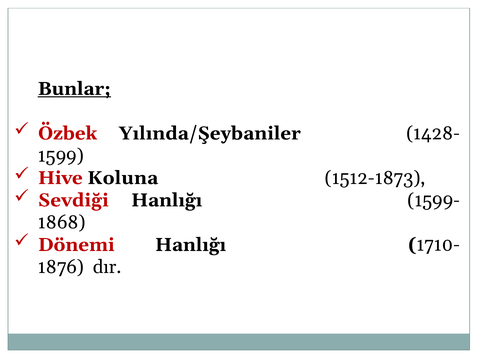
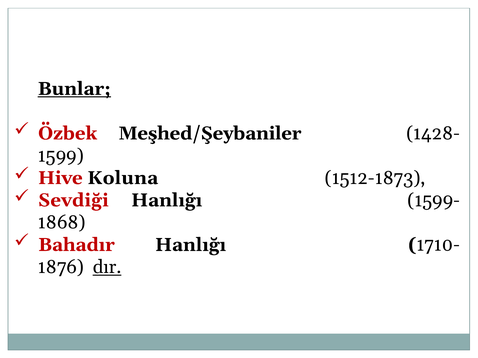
Yılında/Şeybaniler: Yılında/Şeybaniler -> Meşhed/Şeybaniler (210, 134)
Dönemi: Dönemi -> Bahadır (76, 245)
dır underline: none -> present (107, 267)
